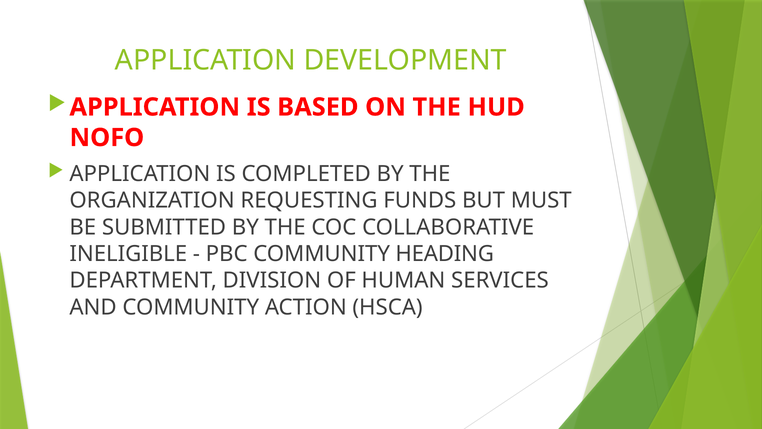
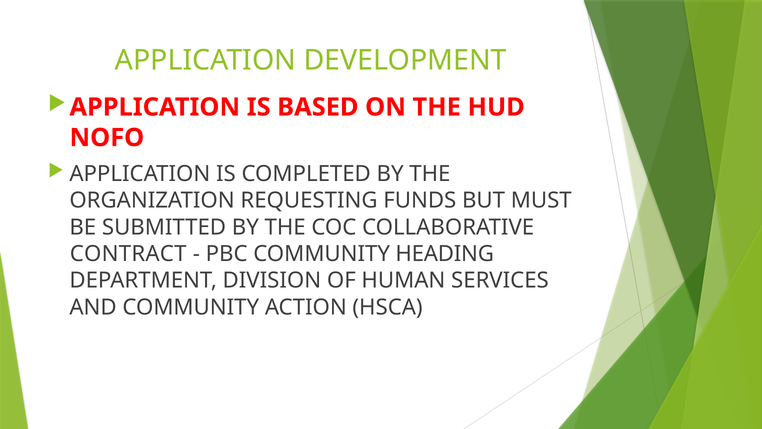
INELIGIBLE: INELIGIBLE -> CONTRACT (128, 254)
